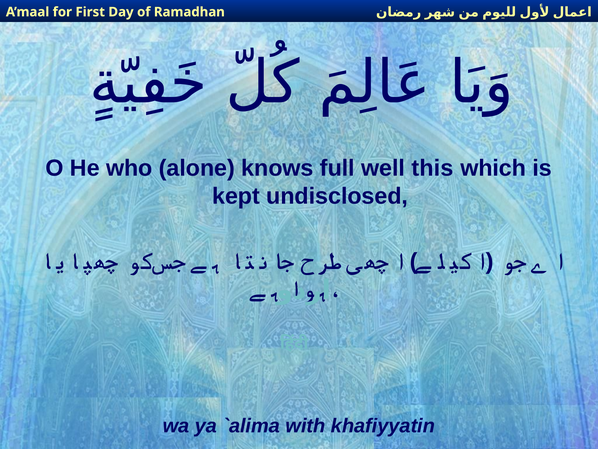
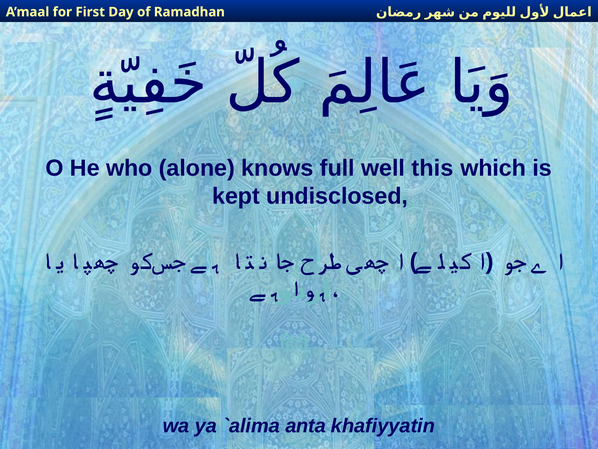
with: with -> anta (306, 425)
